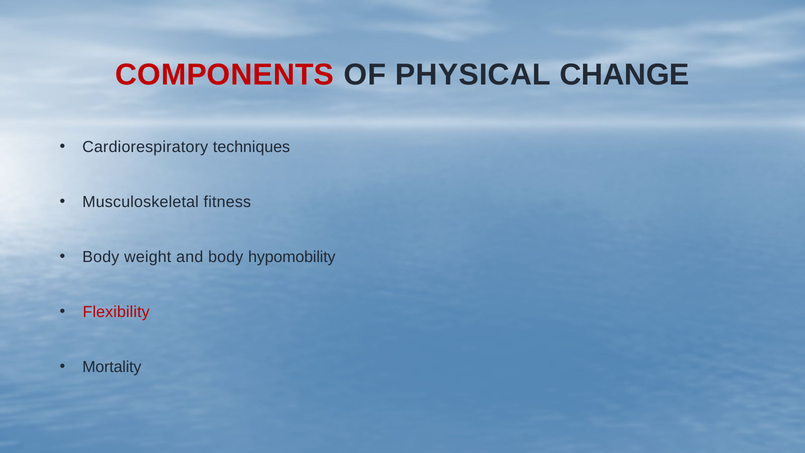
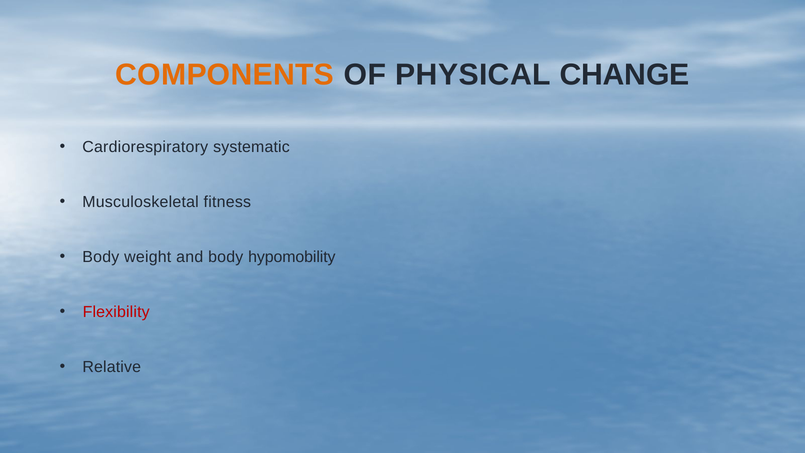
COMPONENTS colour: red -> orange (225, 75)
techniques: techniques -> systematic (251, 147)
Mortality: Mortality -> Relative (112, 367)
